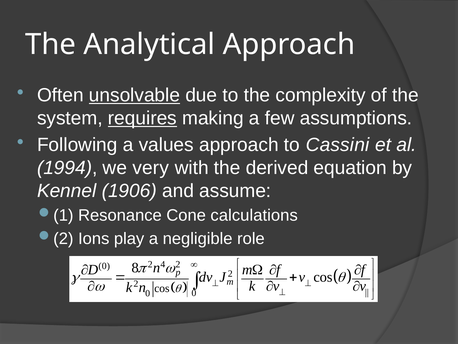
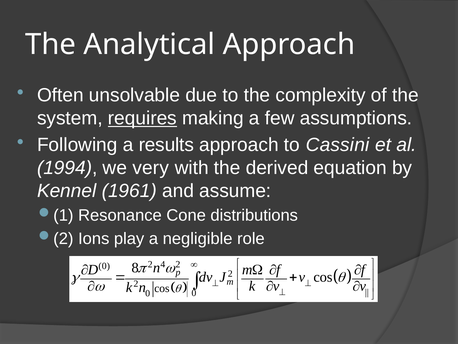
unsolvable underline: present -> none (135, 95)
values: values -> results (166, 145)
1906: 1906 -> 1961 (129, 191)
calculations: calculations -> distributions (254, 215)
